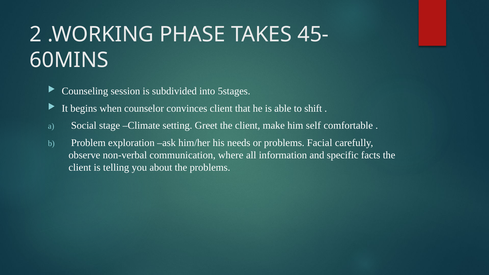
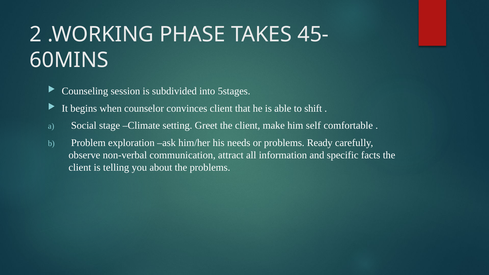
Facial: Facial -> Ready (320, 143)
where: where -> attract (231, 155)
